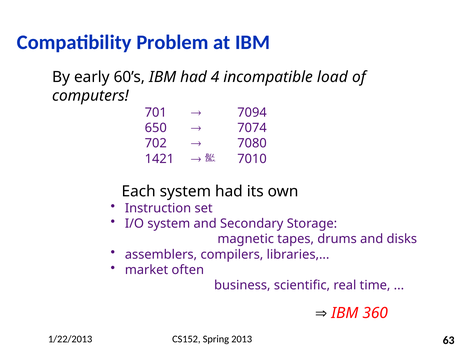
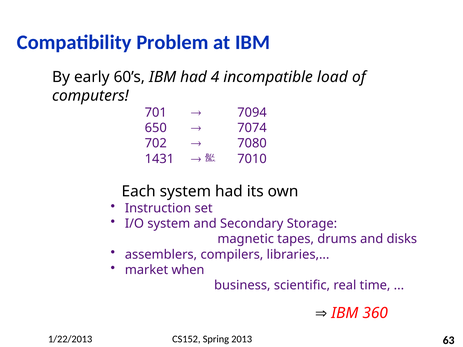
1421: 1421 -> 1431 (159, 159)
often: often -> when (188, 270)
